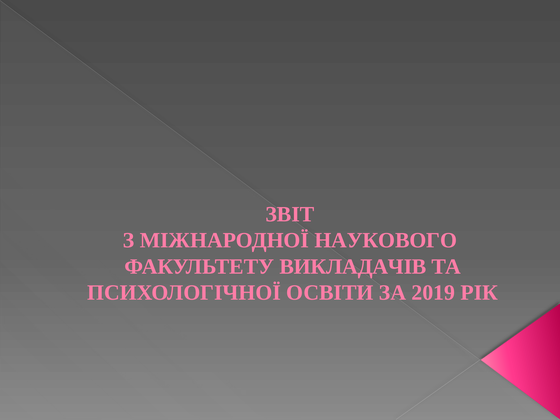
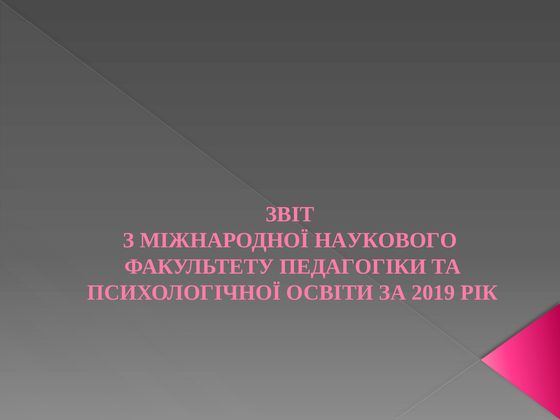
ВИКЛАДАЧІВ: ВИКЛАДАЧІВ -> ПЕДАГОГІКИ (353, 267)
